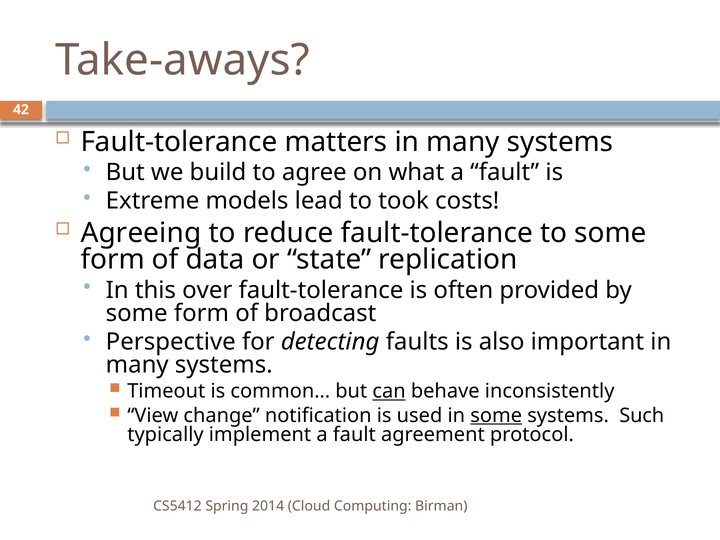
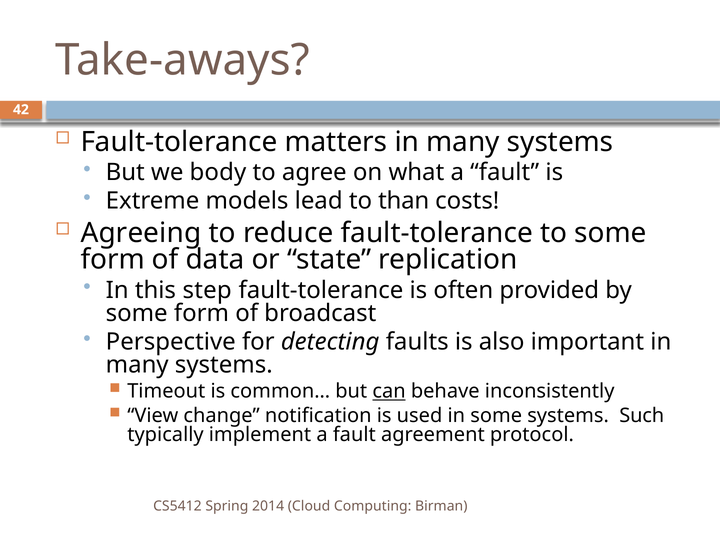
build: build -> body (218, 172)
took: took -> than (404, 201)
over: over -> step (207, 290)
some underline: present -> none (496, 415)
